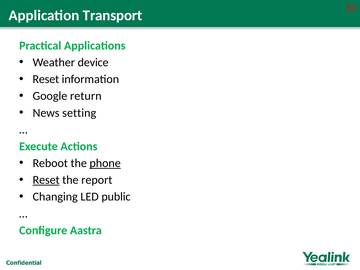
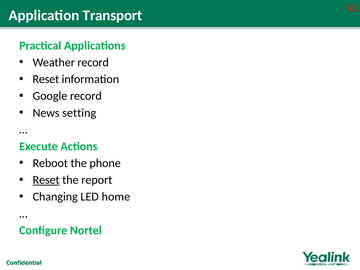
Weather device: device -> record (93, 62)
Google return: return -> record (86, 96)
phone underline: present -> none (105, 163)
public: public -> home (116, 197)
Aastra: Aastra -> Nortel (86, 230)
